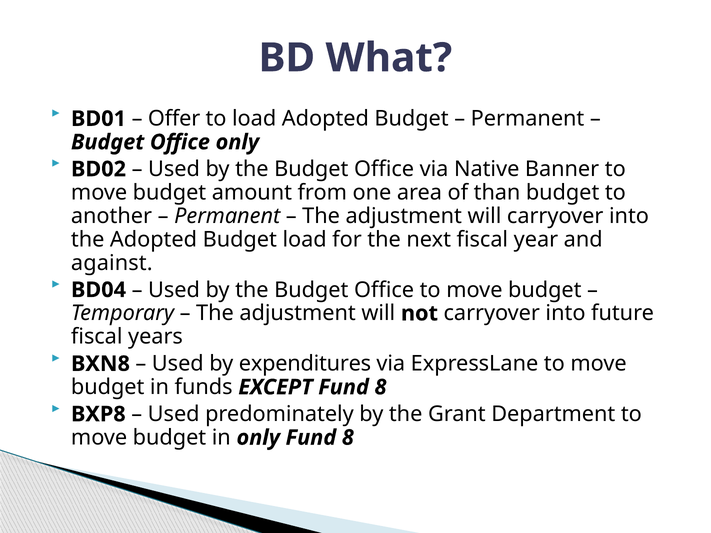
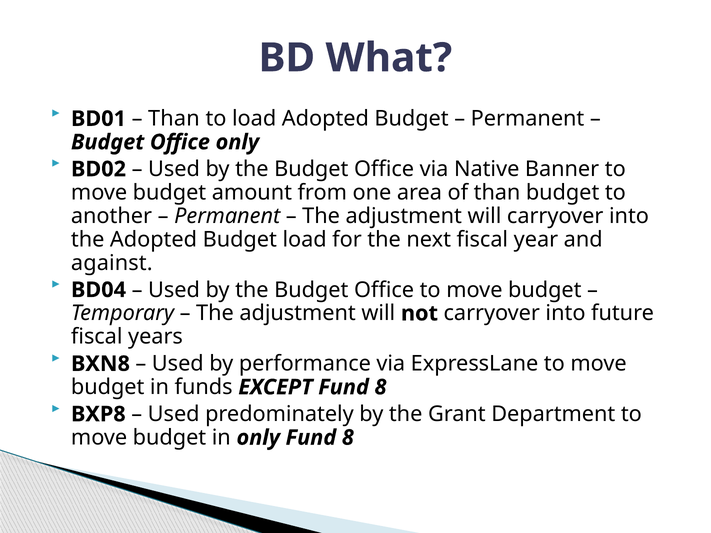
Offer: Offer -> Than (174, 119)
expenditures: expenditures -> performance (305, 364)
